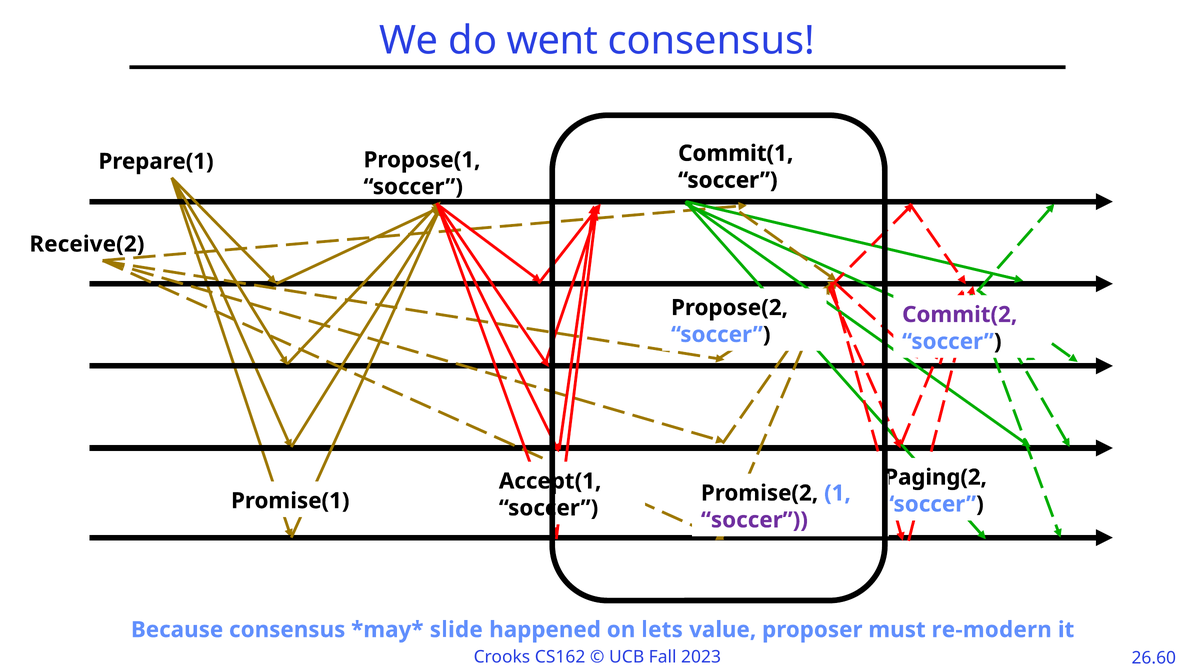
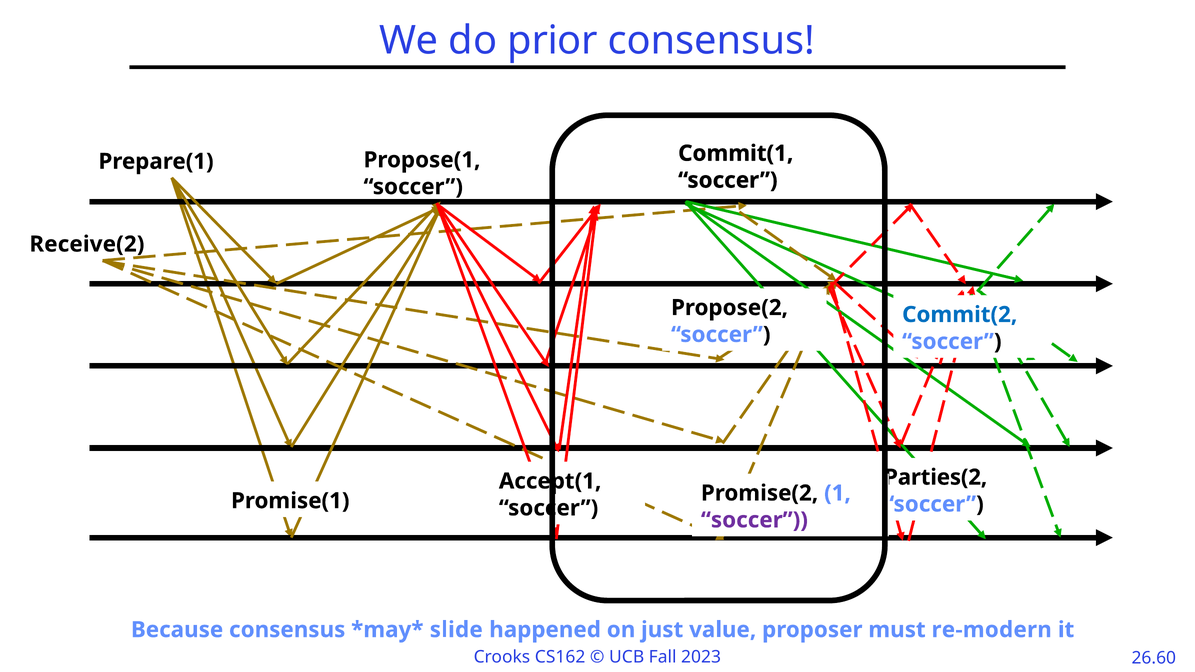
went: went -> prior (553, 41)
Commit(2 colour: purple -> blue (960, 315)
Paging(2: Paging(2 -> Parties(2 (936, 477)
lets: lets -> just (662, 630)
